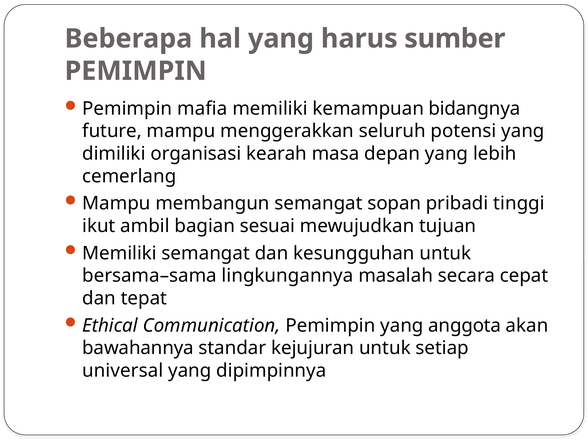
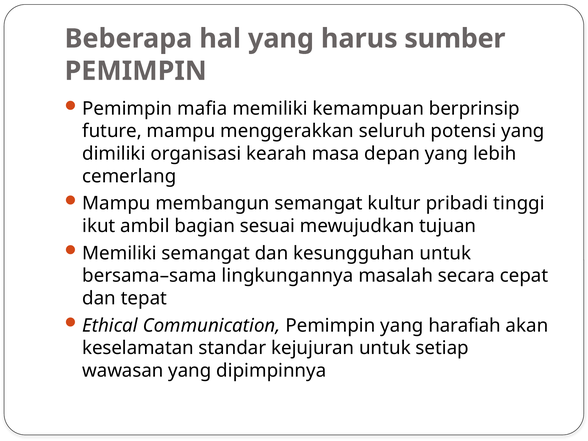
bidangnya: bidangnya -> berprinsip (474, 109)
sopan: sopan -> kultur (394, 203)
anggota: anggota -> harafiah (465, 326)
bawahannya: bawahannya -> keselamatan (138, 348)
universal: universal -> wawasan (123, 371)
